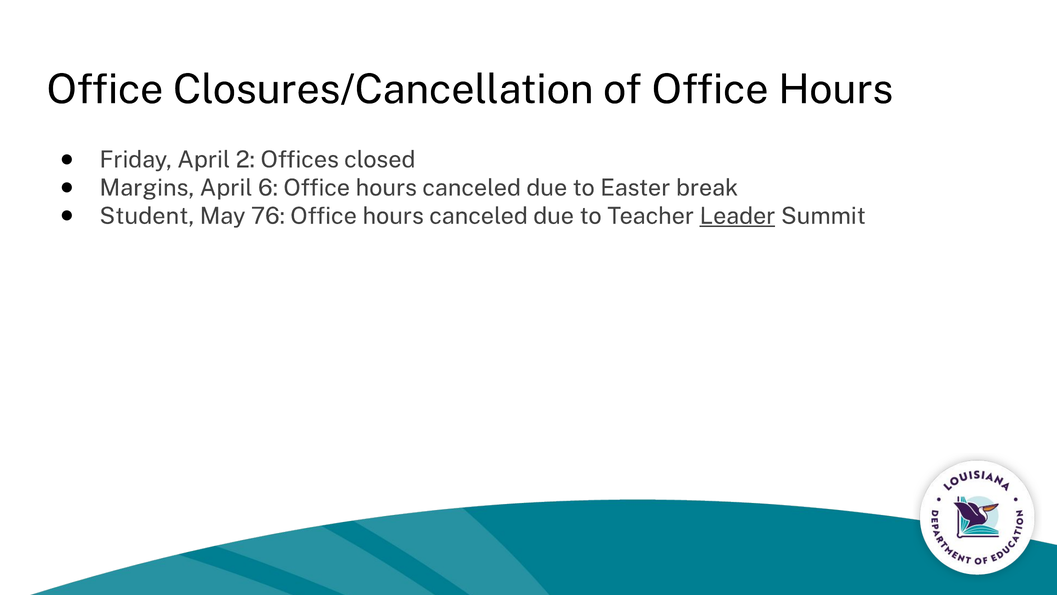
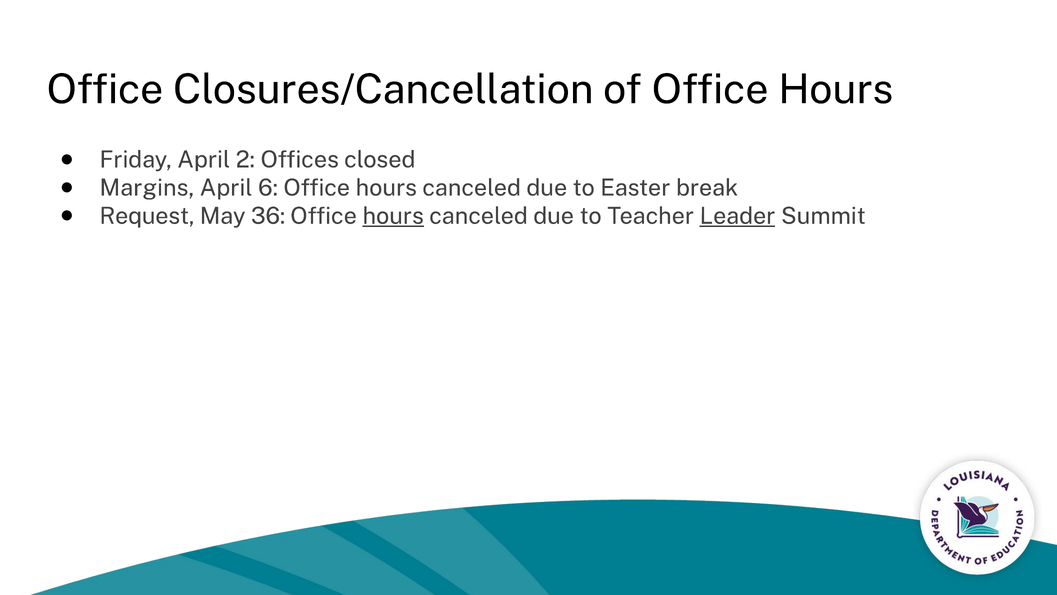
Student: Student -> Request (147, 216)
76: 76 -> 36 (268, 216)
hours underline: none -> present (393, 216)
